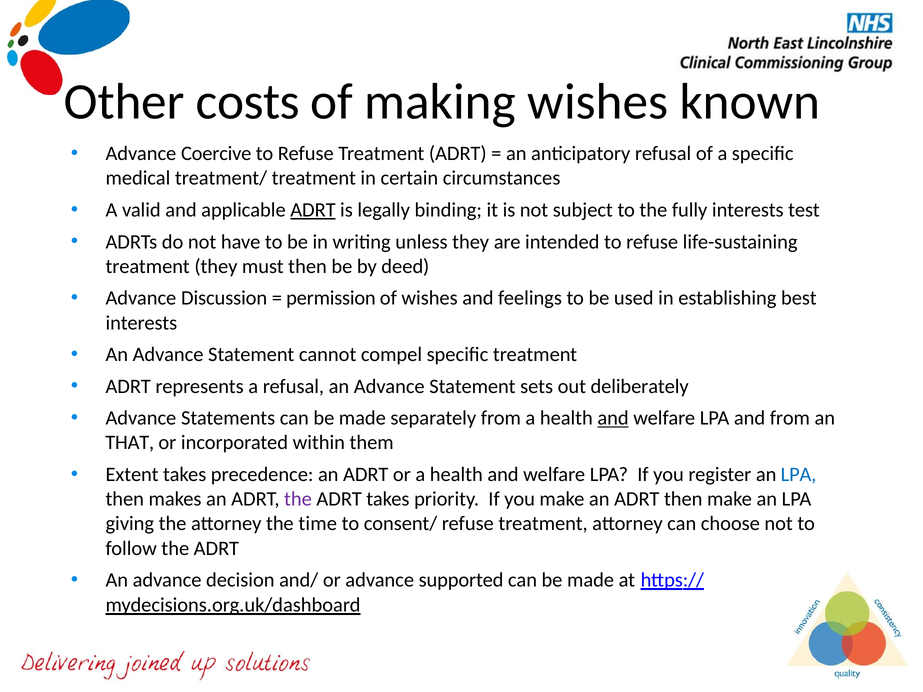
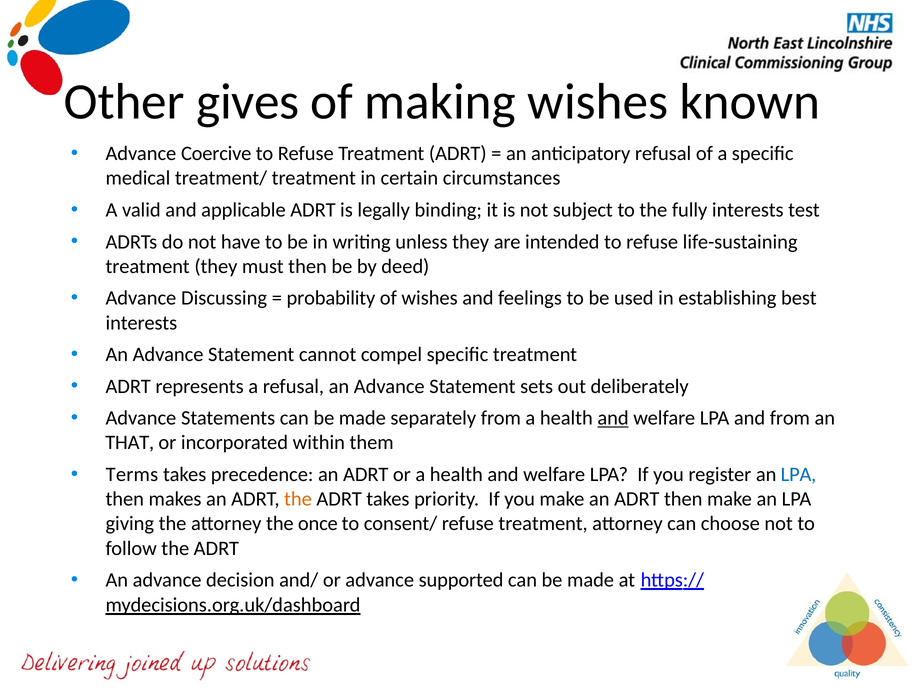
costs: costs -> gives (248, 102)
ADRT underline: present -> none (313, 210)
Discussion: Discussion -> Discussing (224, 298)
permission: permission -> probability (331, 298)
Extent: Extent -> Terms (132, 475)
the colour: purple -> orange (298, 499)
time: time -> once (318, 524)
